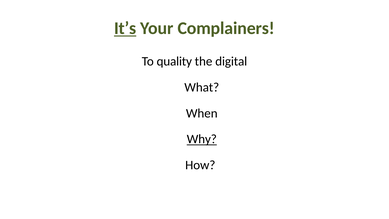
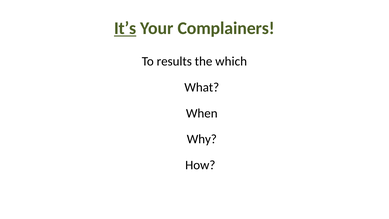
quality: quality -> results (174, 61)
digital: digital -> which (231, 61)
Why underline: present -> none (202, 139)
